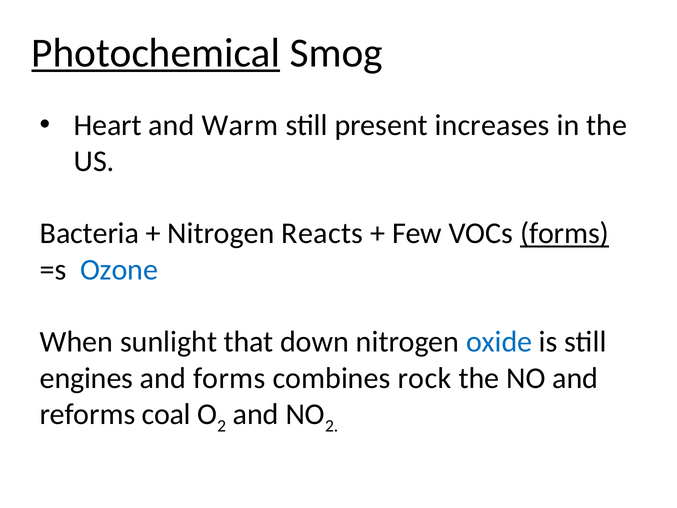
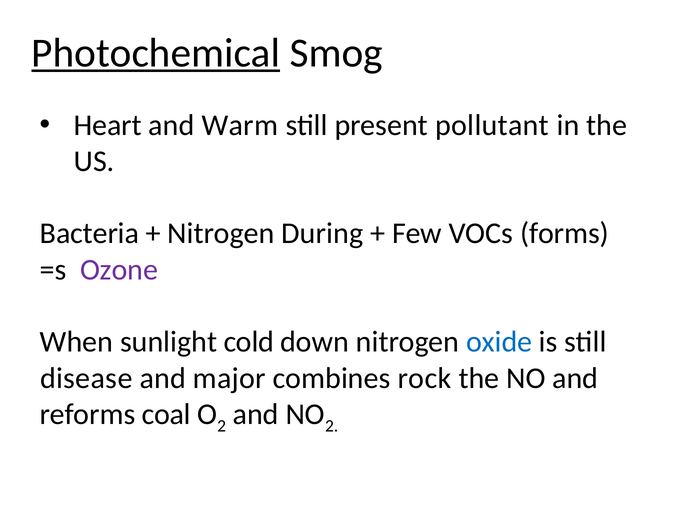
increases: increases -> pollutant (492, 125)
Reacts: Reacts -> During (322, 233)
forms underline: present -> none (565, 233)
Ozone colour: blue -> purple (119, 270)
that: that -> cold (249, 342)
engines: engines -> disease (86, 378)
and forms: forms -> major (229, 378)
